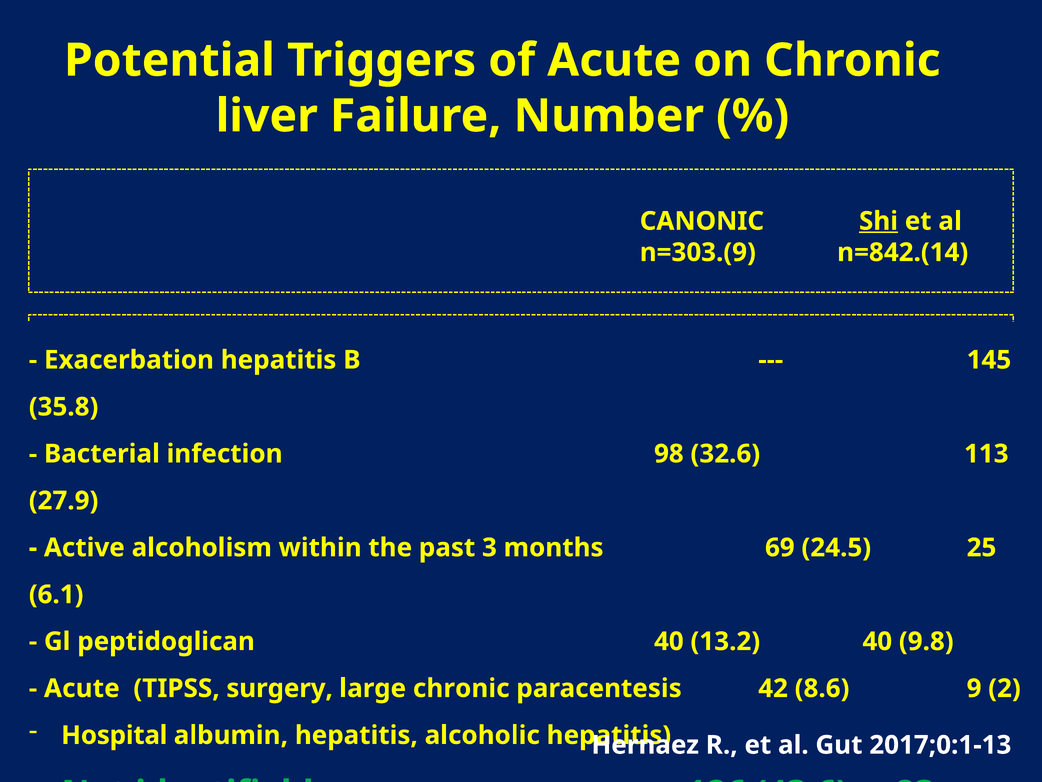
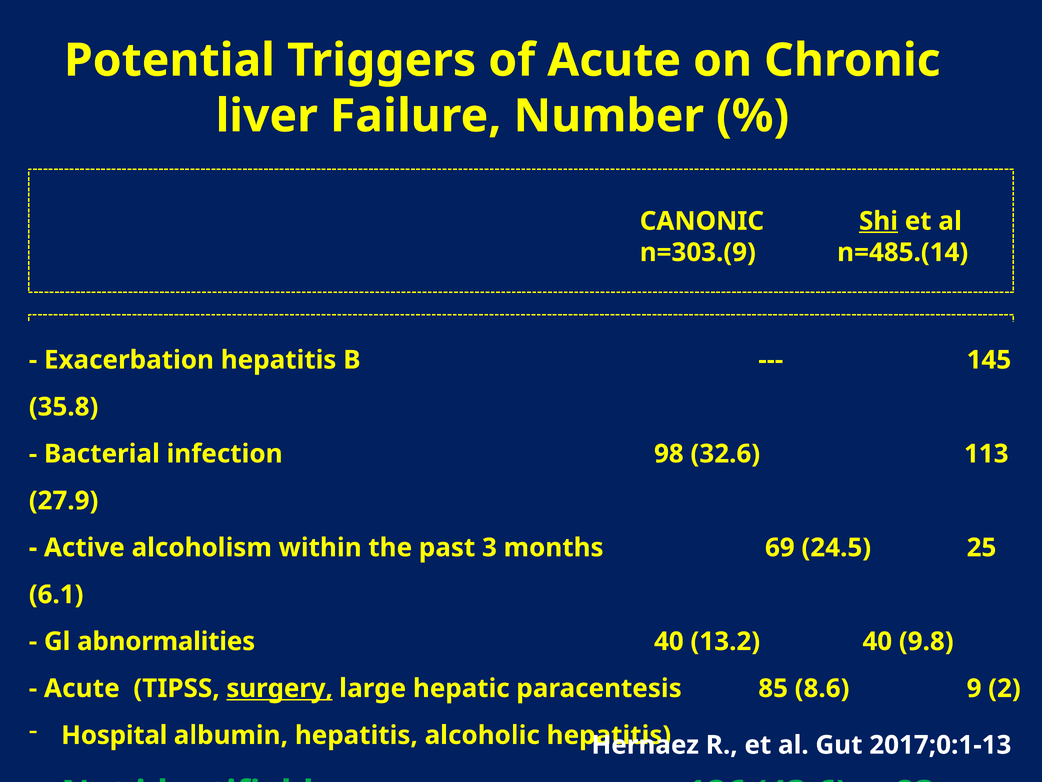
n=842.(14: n=842.(14 -> n=485.(14 (903, 252)
peptidoglican: peptidoglican -> abnormalities (166, 641)
surgery underline: none -> present (280, 688)
large chronic: chronic -> hepatic (461, 688)
42: 42 -> 85 (773, 688)
